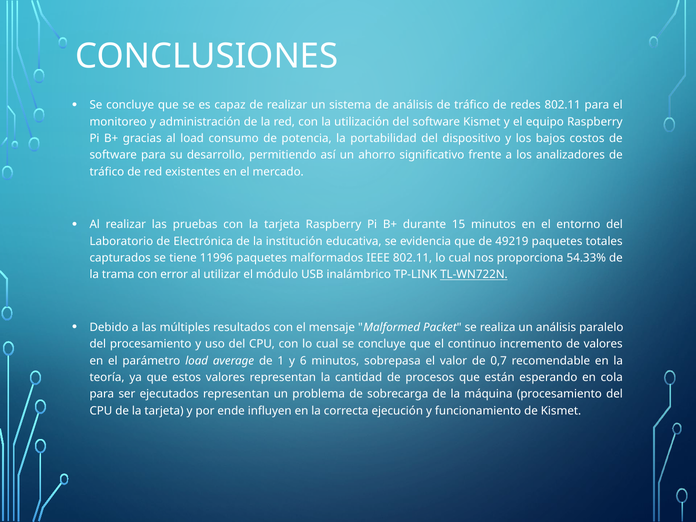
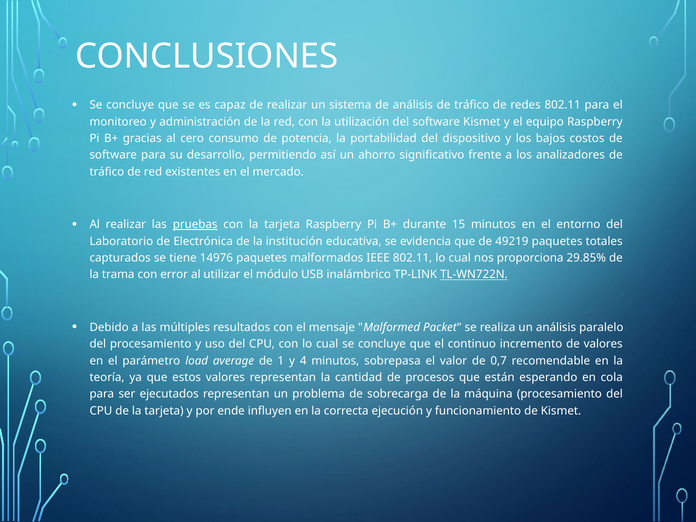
al load: load -> cero (192, 138)
pruebas underline: none -> present (195, 225)
11996: 11996 -> 14976 (216, 258)
54.33%: 54.33% -> 29.85% (586, 258)
6: 6 -> 4 (303, 361)
